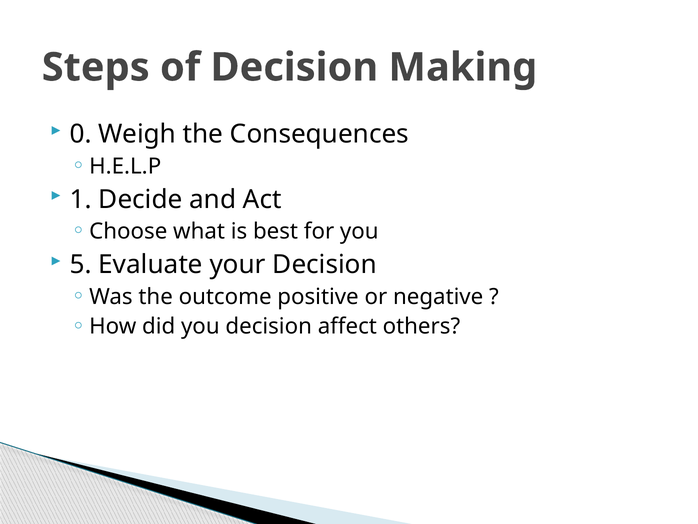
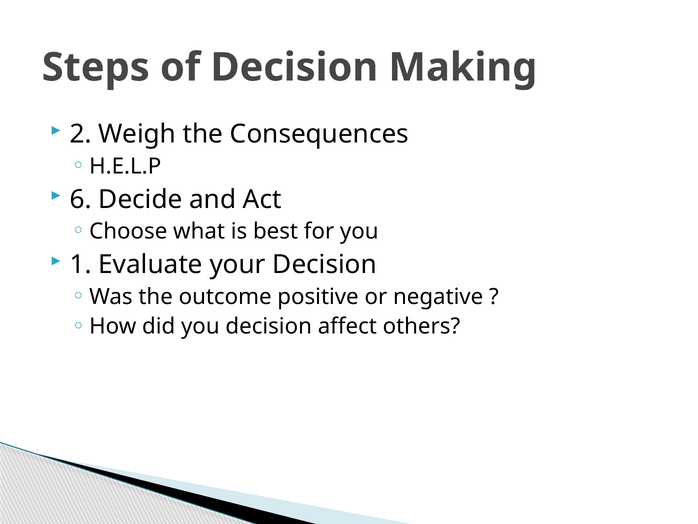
0: 0 -> 2 (81, 134)
1: 1 -> 6 (81, 199)
5: 5 -> 1 (81, 264)
